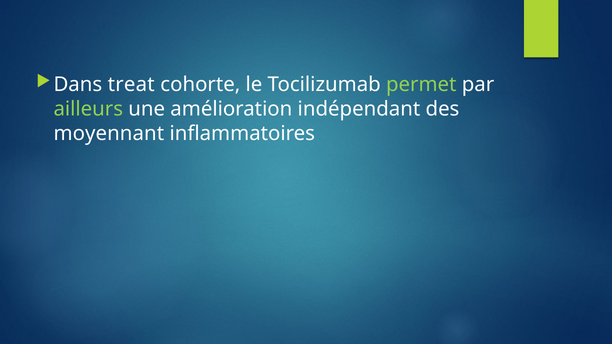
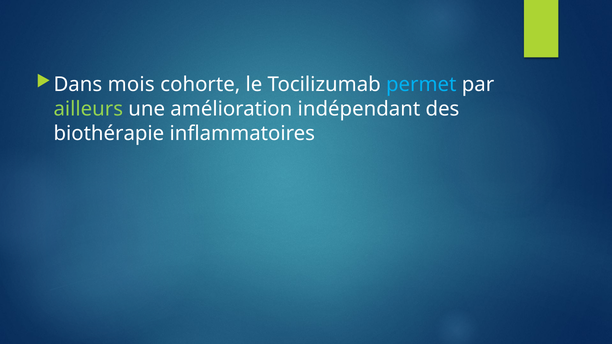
treat: treat -> mois (131, 84)
permet colour: light green -> light blue (421, 84)
moyennant: moyennant -> biothérapie (109, 133)
